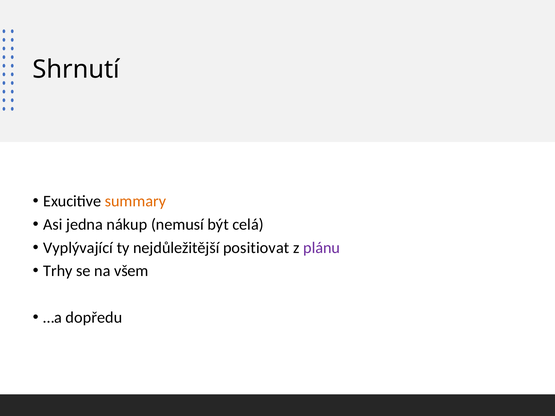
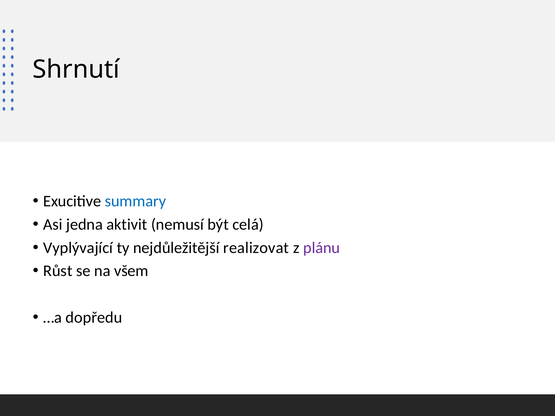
summary colour: orange -> blue (135, 201)
nákup: nákup -> aktivit (127, 225)
positiovat: positiovat -> realizovat (256, 248)
Trhy: Trhy -> Růst (58, 271)
